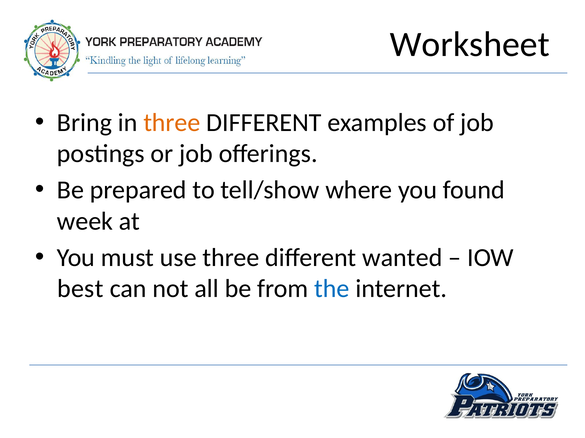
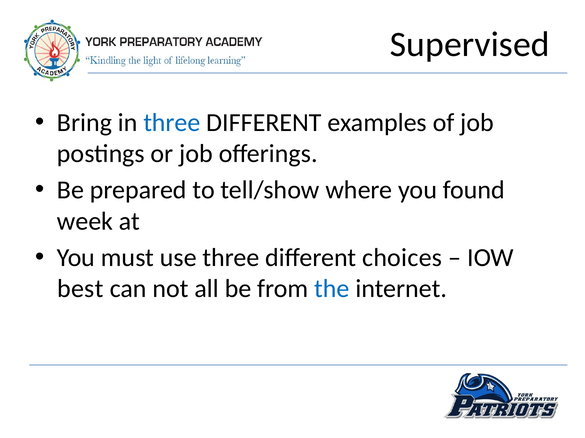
Worksheet: Worksheet -> Supervised (470, 44)
three colour: orange -> blue (172, 123)
wanted: wanted -> choices (402, 258)
